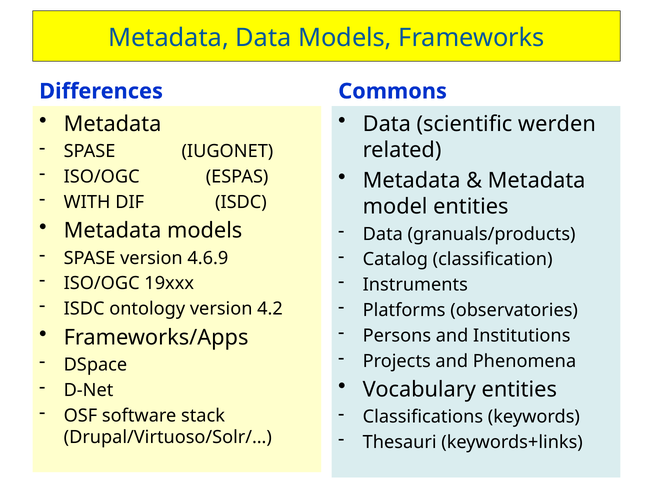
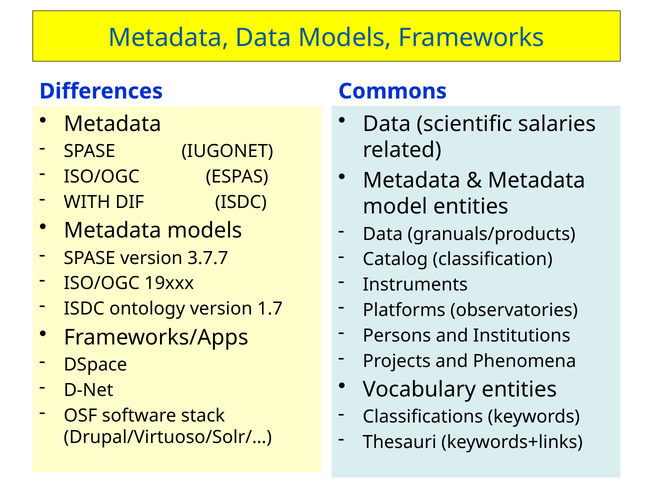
werden: werden -> salaries (557, 124)
4.6.9: 4.6.9 -> 3.7.7 (208, 258)
4.2: 4.2 -> 1.7 (270, 309)
